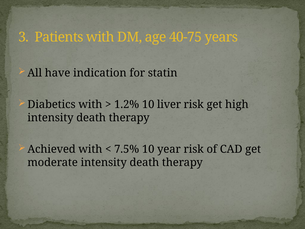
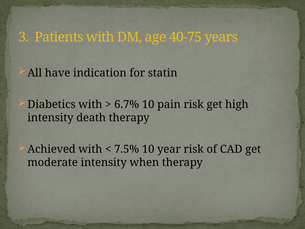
1.2%: 1.2% -> 6.7% (127, 104)
liver: liver -> pain (169, 104)
moderate intensity death: death -> when (144, 162)
